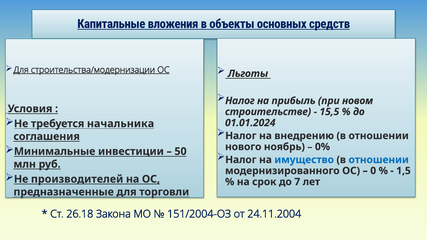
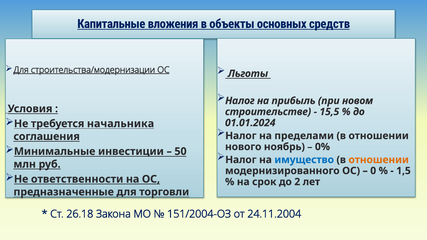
внедрению: внедрению -> пределами (304, 136)
отношении colour: blue -> orange (379, 160)
производителей: производителей -> ответственности (77, 179)
7: 7 -> 2 (297, 182)
